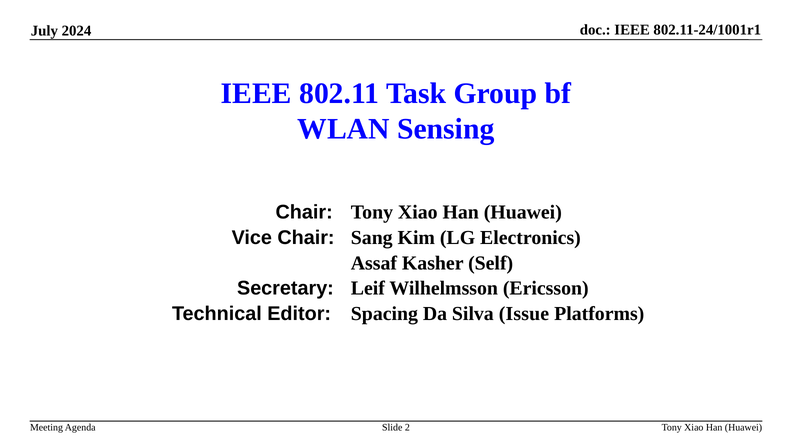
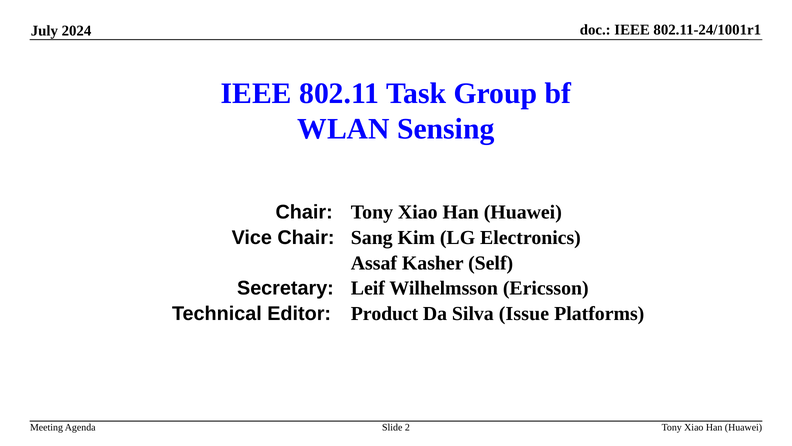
Spacing: Spacing -> Product (384, 313)
